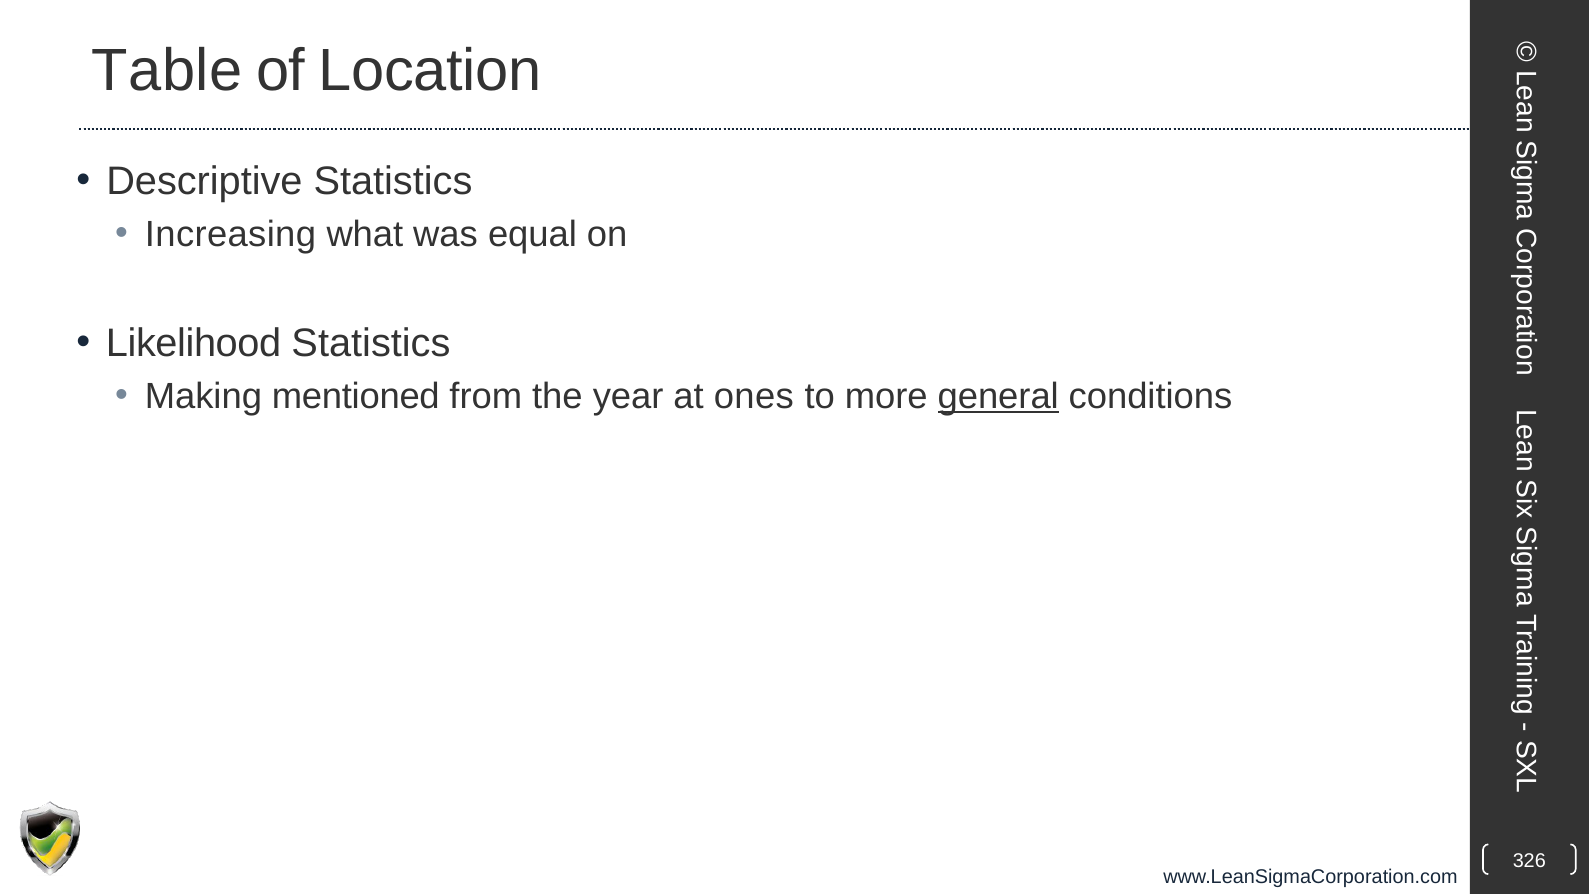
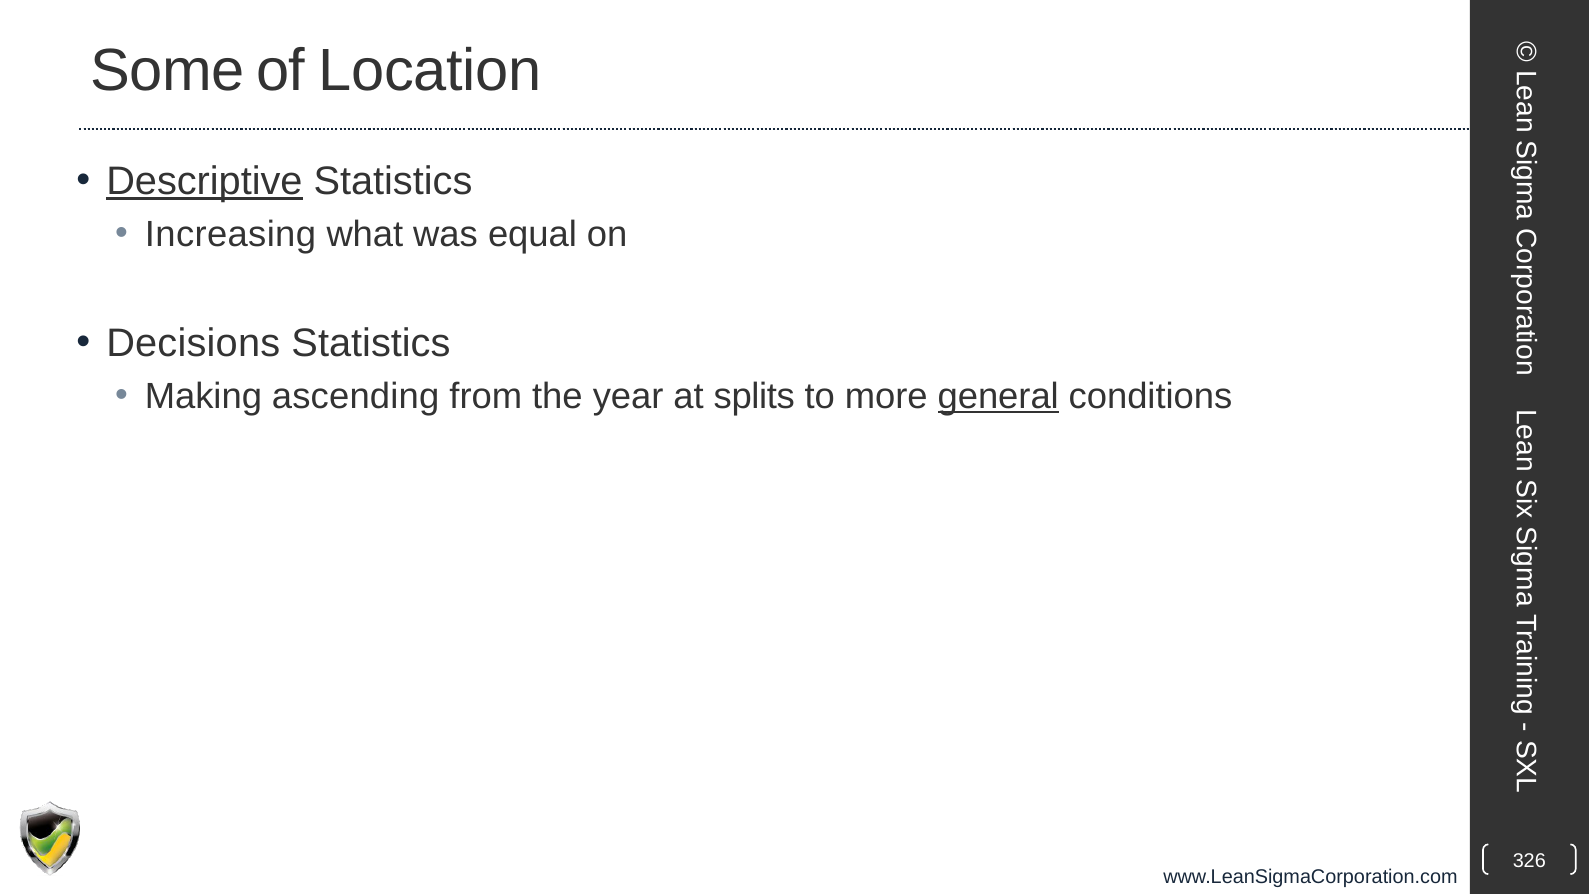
Table: Table -> Some (168, 71)
Descriptive underline: none -> present (204, 182)
Likelihood: Likelihood -> Decisions (193, 344)
mentioned: mentioned -> ascending (356, 396)
ones: ones -> splits (754, 396)
